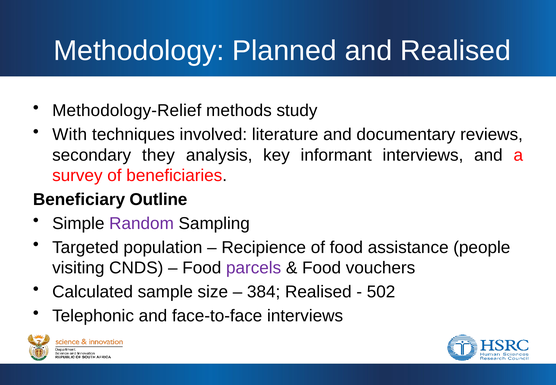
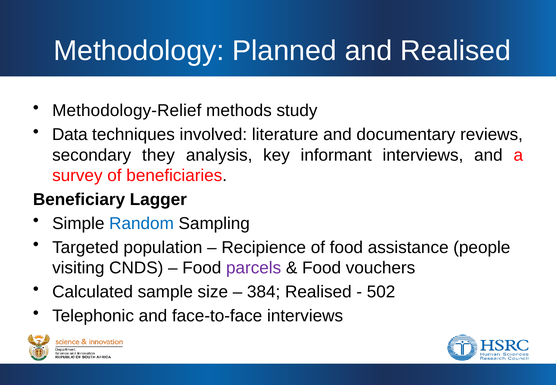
With: With -> Data (70, 134)
Outline: Outline -> Lagger (158, 199)
Random colour: purple -> blue (141, 223)
